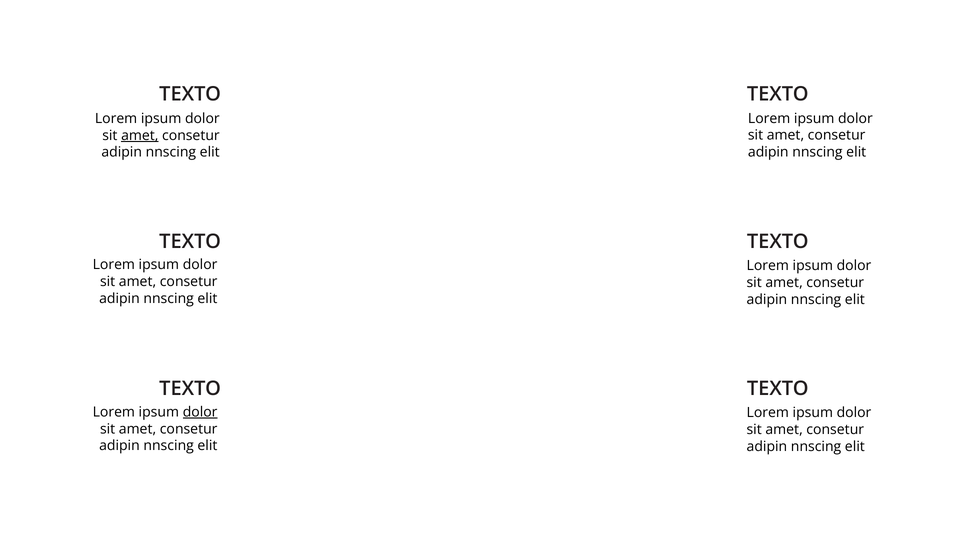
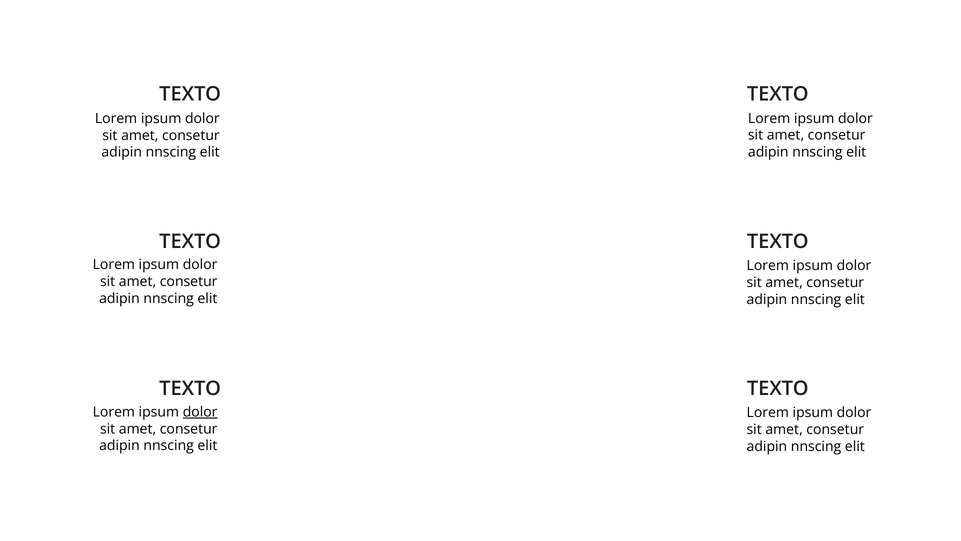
amet underline: present -> none (140, 135)
